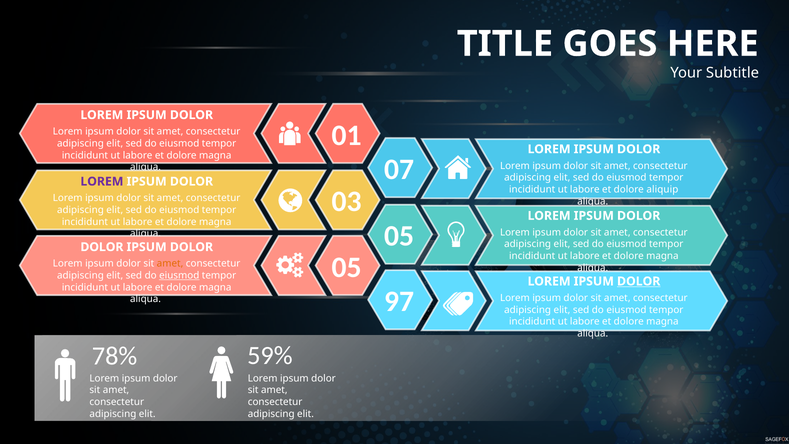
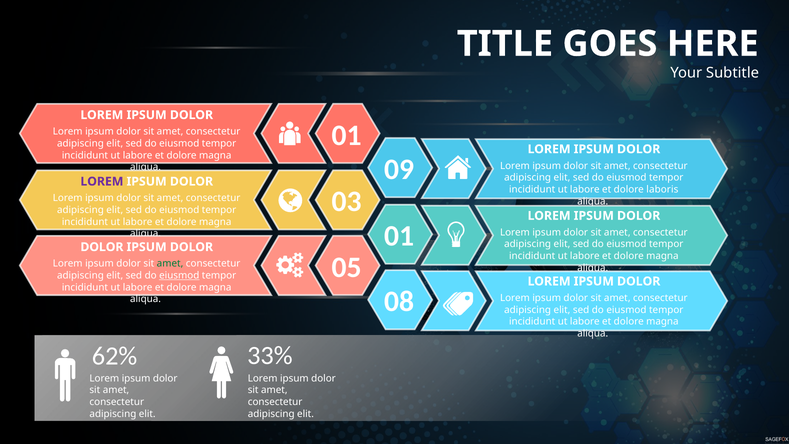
07: 07 -> 09 (399, 169)
aliquip: aliquip -> laboris (662, 189)
05: 05 -> 01 (399, 236)
amet colour: orange -> green (170, 264)
DOLOR underline: present -> none (639, 281)
97: 97 -> 08 (399, 301)
59%: 59% -> 33% (270, 356)
78%: 78% -> 62% (115, 356)
